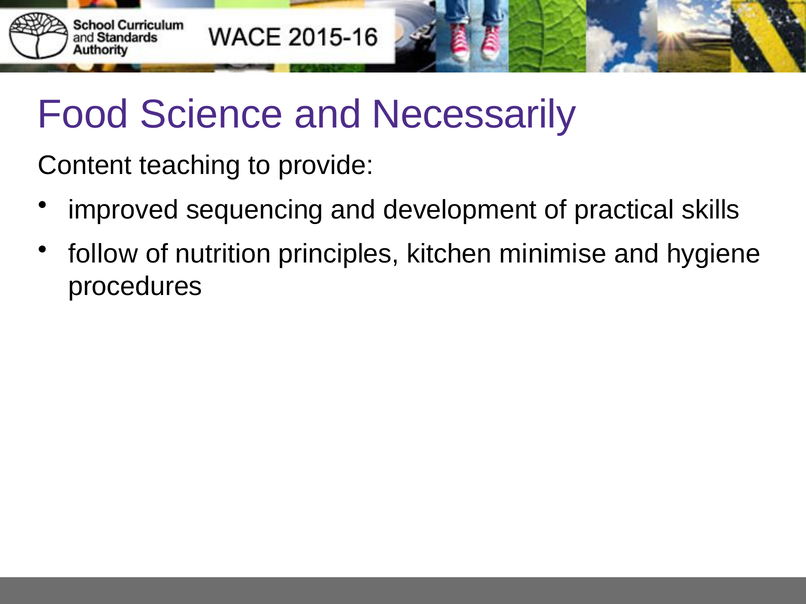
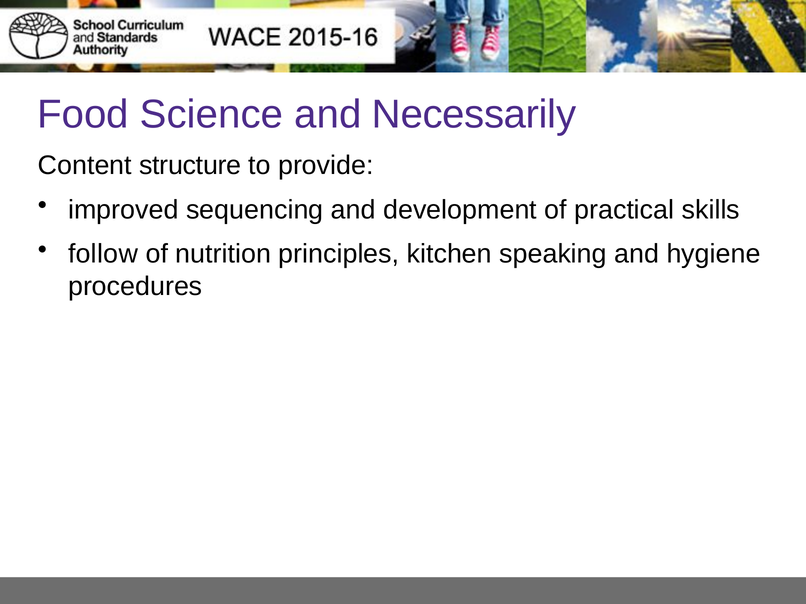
teaching: teaching -> structure (190, 166)
minimise: minimise -> speaking (553, 254)
